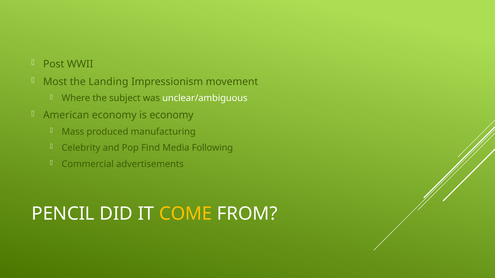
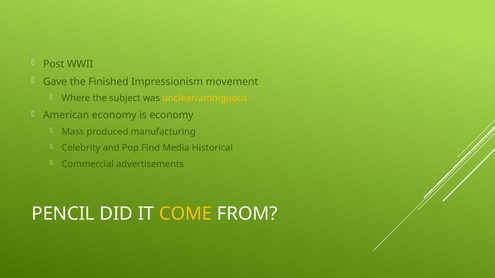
Most: Most -> Gave (55, 82)
Landing: Landing -> Finished (108, 82)
unclear/ambiguous colour: white -> yellow (205, 98)
Following: Following -> Historical (212, 148)
